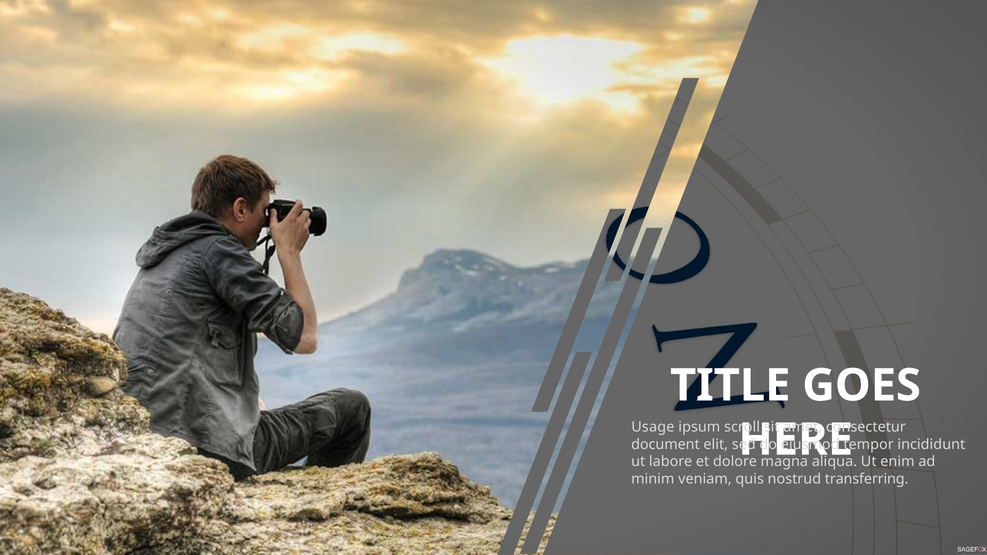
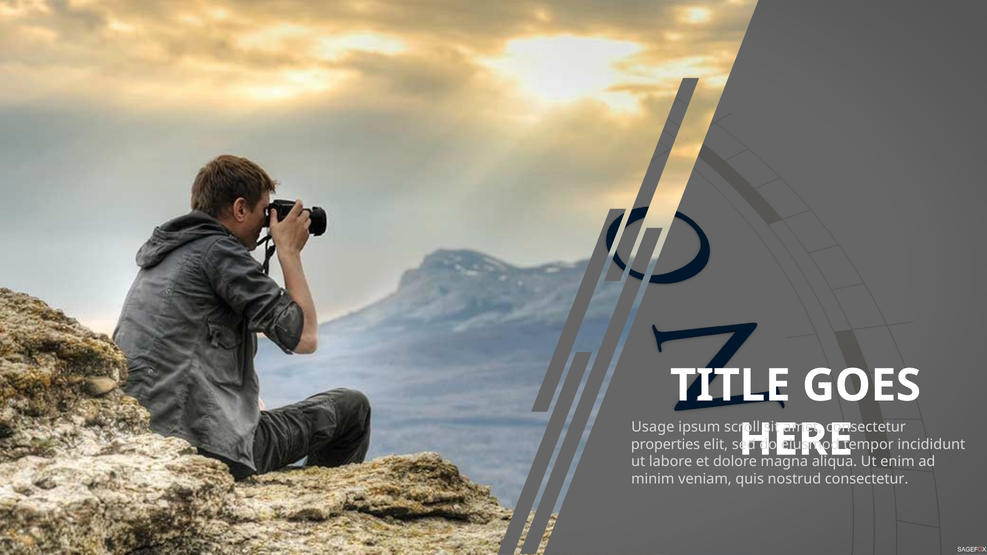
document: document -> properties (666, 445)
nostrud transferring: transferring -> consectetur (867, 479)
